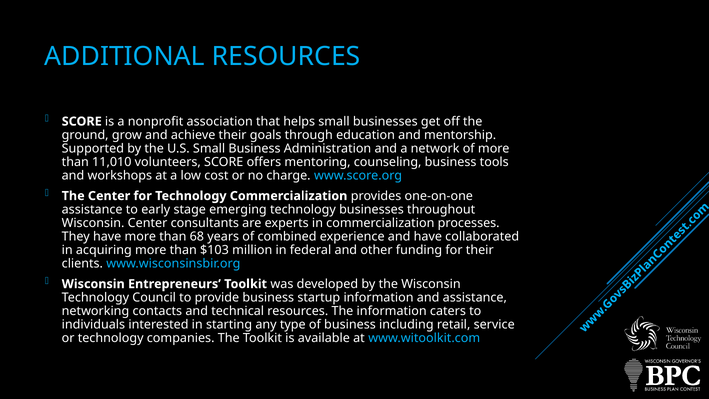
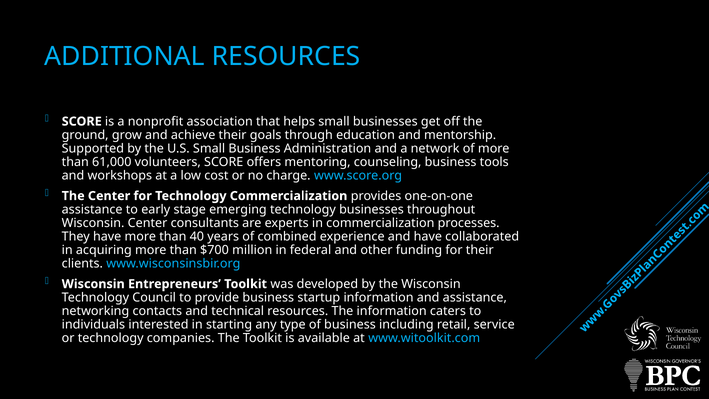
11,010: 11,010 -> 61,000 (112, 162)
68: 68 -> 40 (197, 237)
$103: $103 -> $700 (214, 250)
